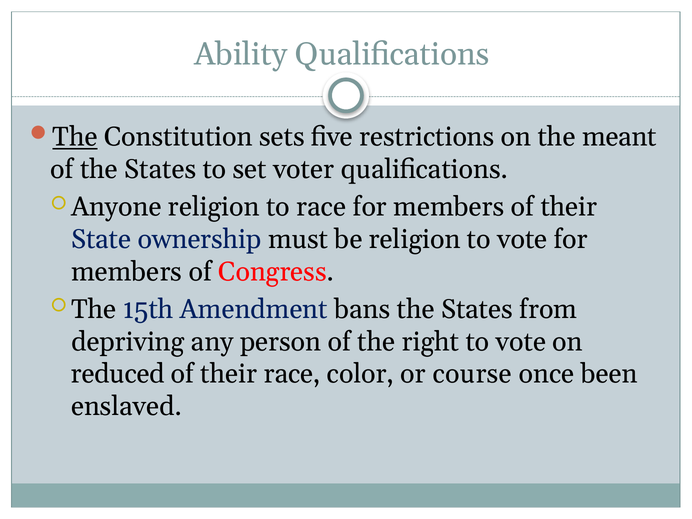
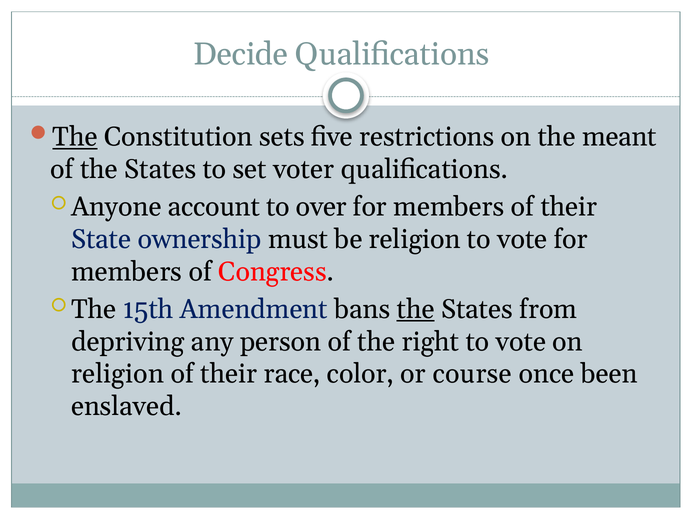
Ability: Ability -> Decide (241, 54)
Anyone religion: religion -> account (214, 207)
to race: race -> over (321, 207)
the underline: none -> present (416, 309)
reduced: reduced -> religion (118, 374)
